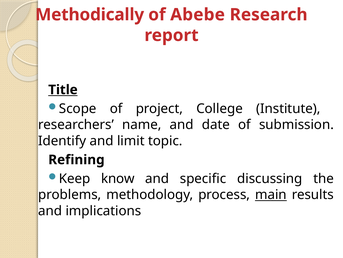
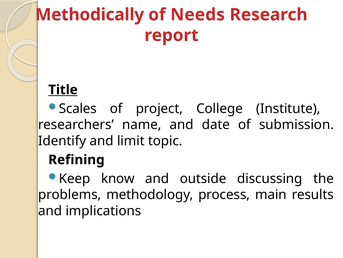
Abebe: Abebe -> Needs (198, 15)
Scope: Scope -> Scales (78, 108)
specific: specific -> outside (203, 178)
main underline: present -> none (271, 194)
